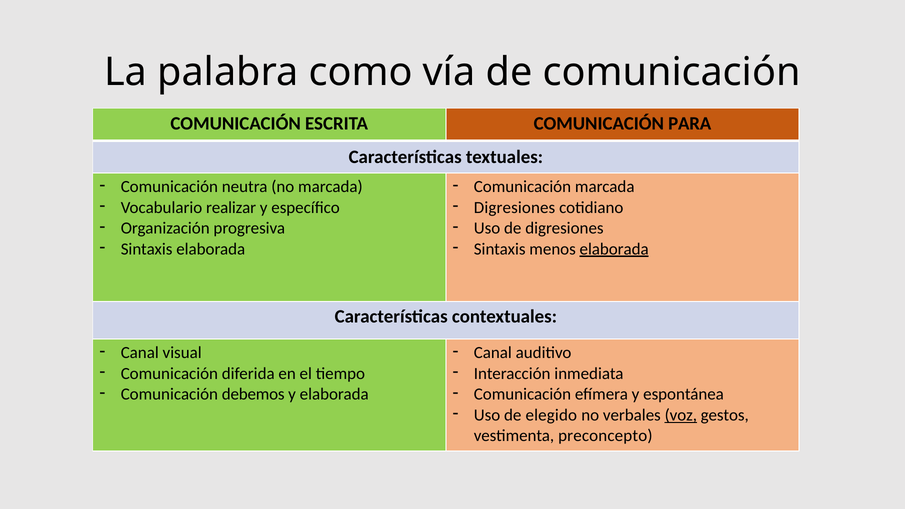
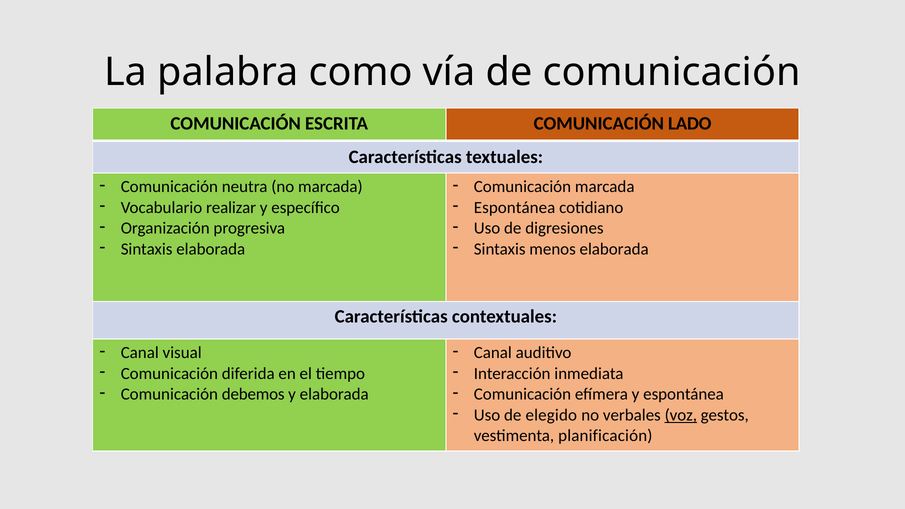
PARA: PARA -> LADO (690, 123)
Digresiones: Digresiones -> Espontánea (515, 208)
elaborada underline: present -> none (614, 249)
preconcepto: preconcepto -> planificación (605, 436)
